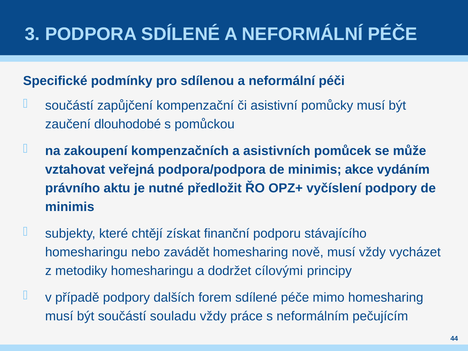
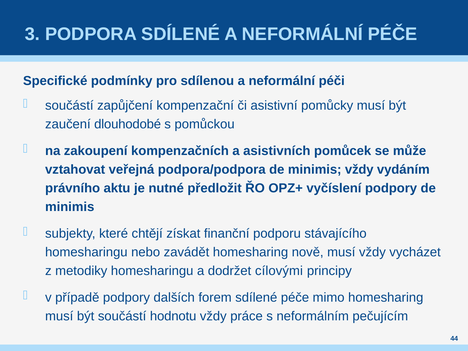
minimis akce: akce -> vždy (359, 170)
souladu: souladu -> hodnotu (173, 316)
